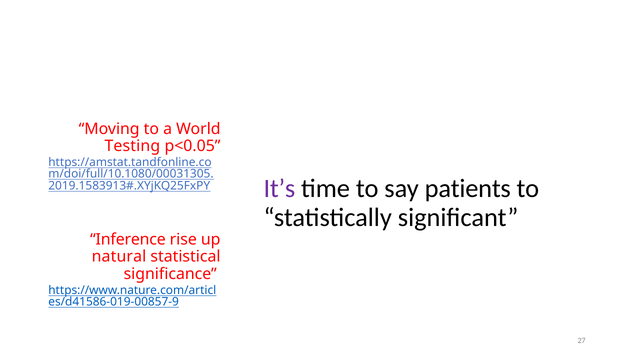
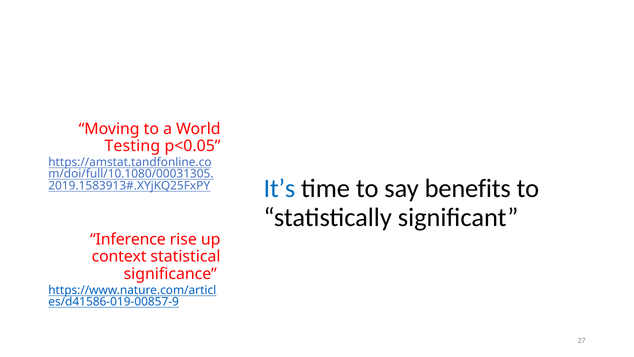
It’s colour: purple -> blue (279, 189)
patients: patients -> benefits (468, 189)
natural: natural -> context (119, 256)
